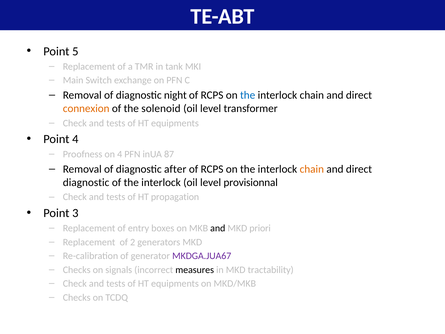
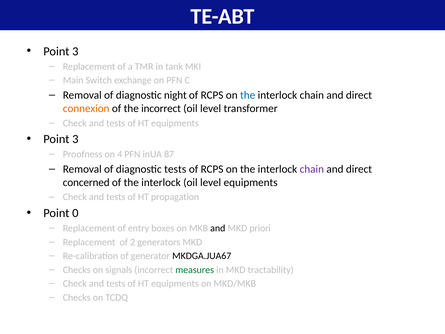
5: 5 -> 3 (75, 51)
the solenoid: solenoid -> incorrect (161, 108)
4: 4 -> 3 (75, 139)
diagnostic after: after -> tests (175, 169)
chain colour: orange -> purple (312, 169)
diagnostic: diagnostic -> concerned (86, 182)
level provisionnal: provisionnal -> equipments (251, 182)
3: 3 -> 0 (75, 213)
MKDGA.JUA67 colour: purple -> black (202, 256)
measures colour: black -> green (195, 270)
